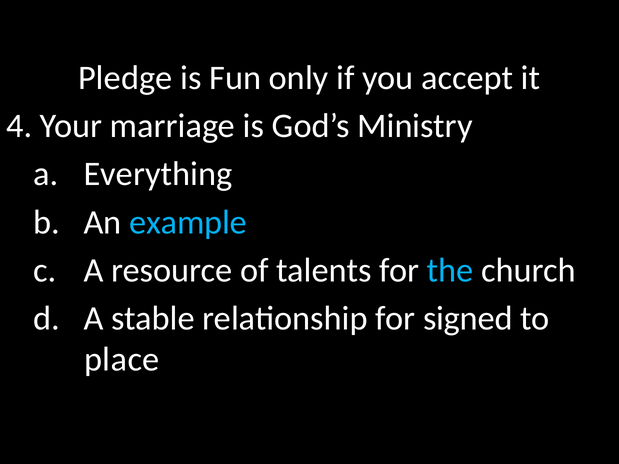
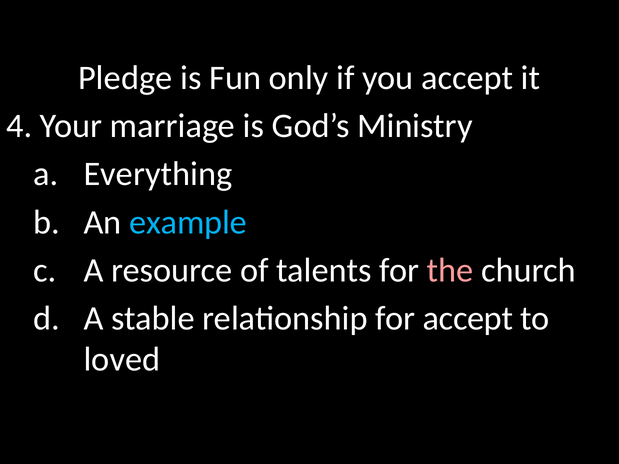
the colour: light blue -> pink (450, 270)
for signed: signed -> accept (468, 319)
place: place -> loved (122, 360)
